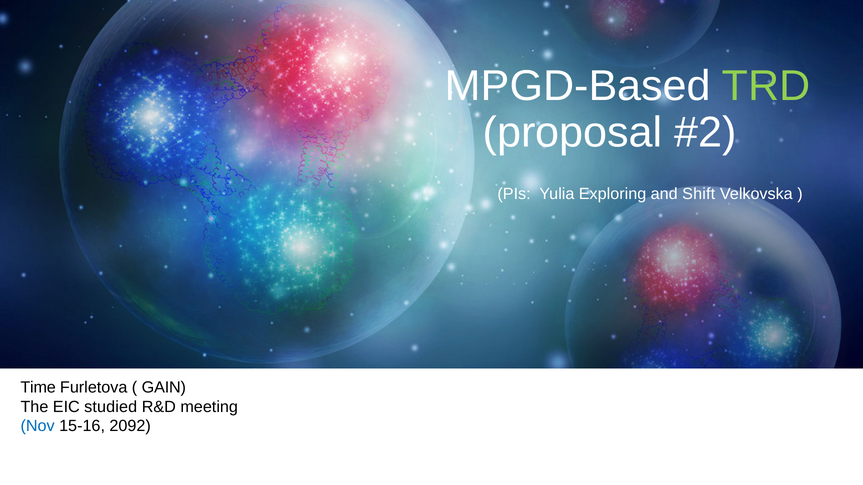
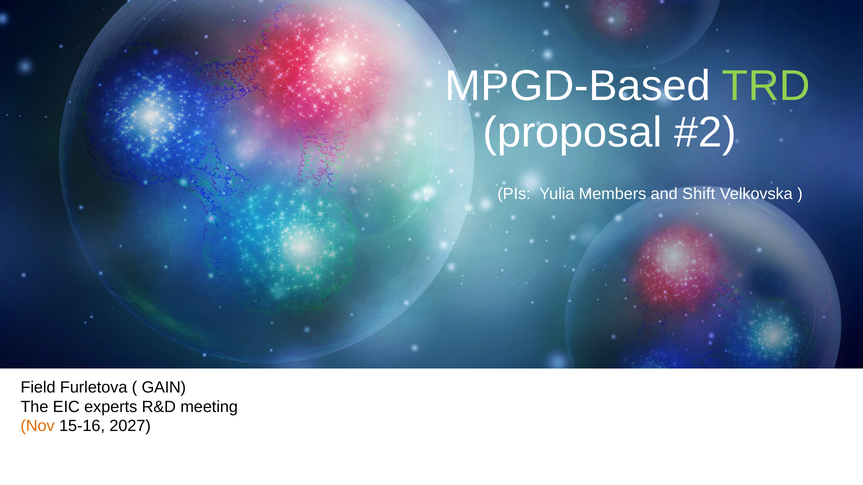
Exploring: Exploring -> Members (613, 194)
Time: Time -> Field (38, 388)
studied: studied -> experts (111, 407)
Nov colour: blue -> orange (38, 426)
2092: 2092 -> 2027 (130, 426)
